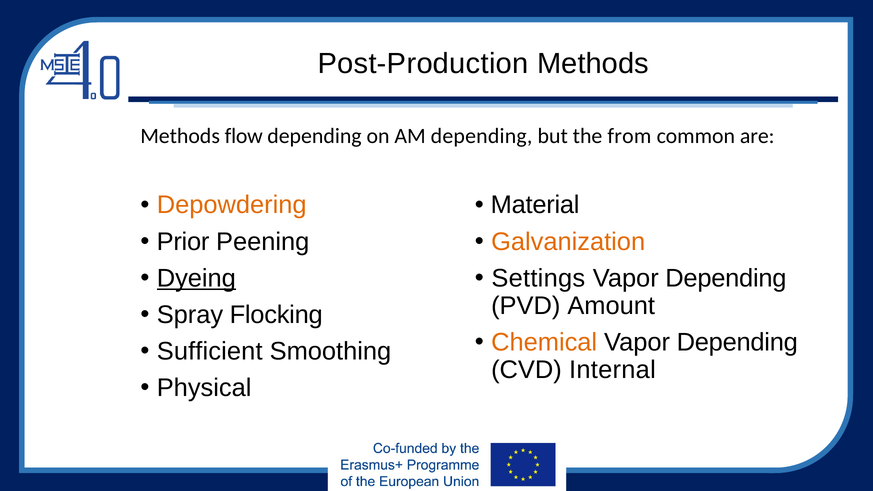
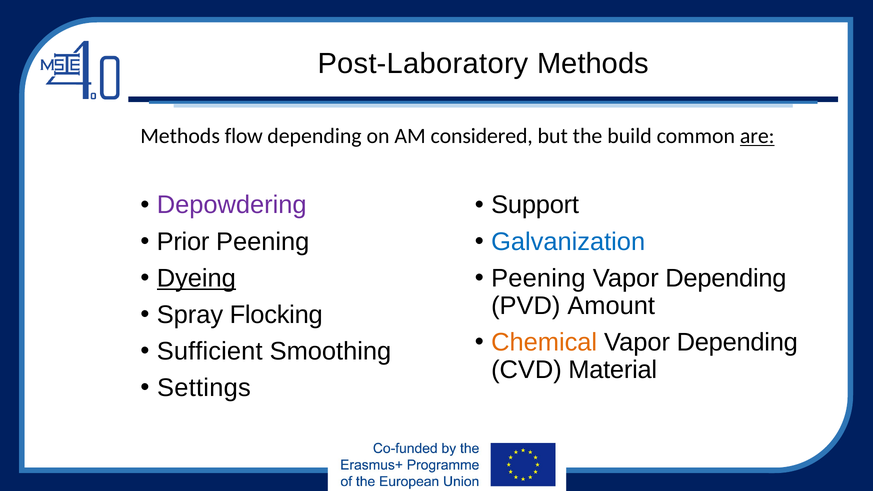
Post-Production: Post-Production -> Post-Laboratory (423, 64)
AM depending: depending -> considered (482, 136)
from: from -> build (630, 136)
are underline: none -> present (757, 136)
Depowdering colour: orange -> purple (232, 205)
Material: Material -> Support (535, 205)
Galvanization colour: orange -> blue (568, 242)
Settings: Settings -> Peening (538, 278)
Internal: Internal -> Material (613, 370)
Physical: Physical -> Settings (204, 388)
